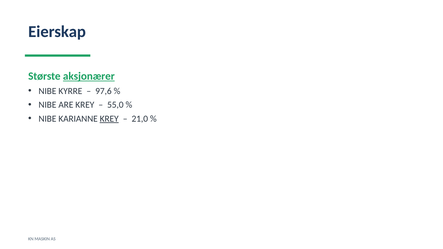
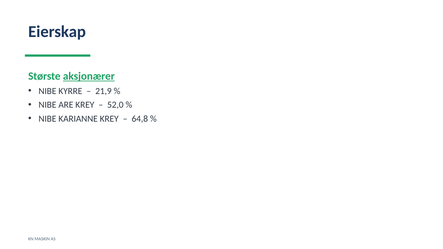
97,6: 97,6 -> 21,9 (103, 91)
55,0: 55,0 -> 52,0 (115, 105)
KREY underline: present -> none (109, 119)
21,0: 21,0 -> 64,8 (140, 119)
